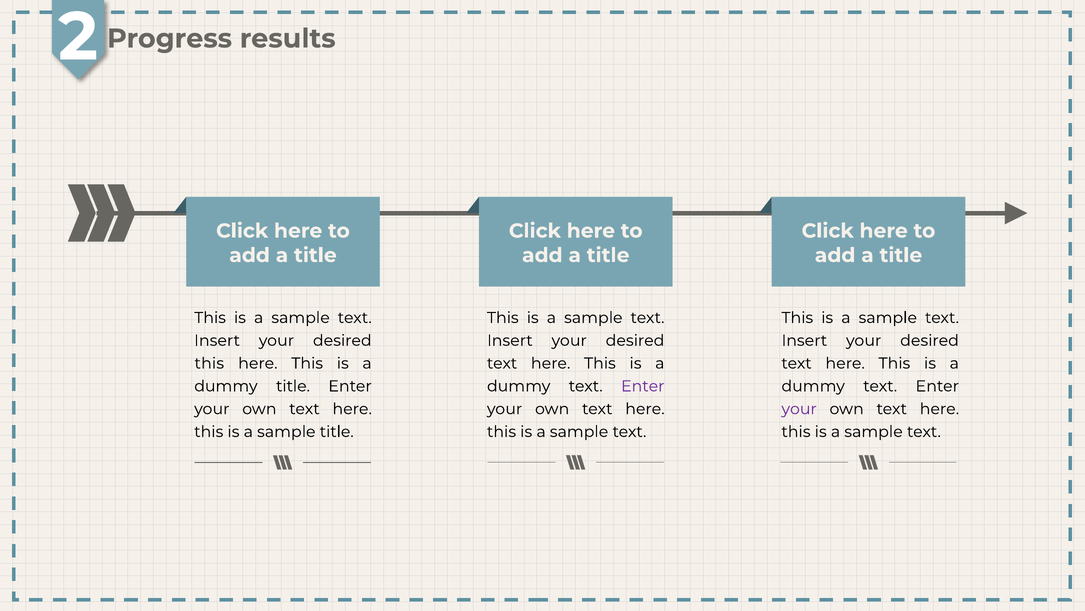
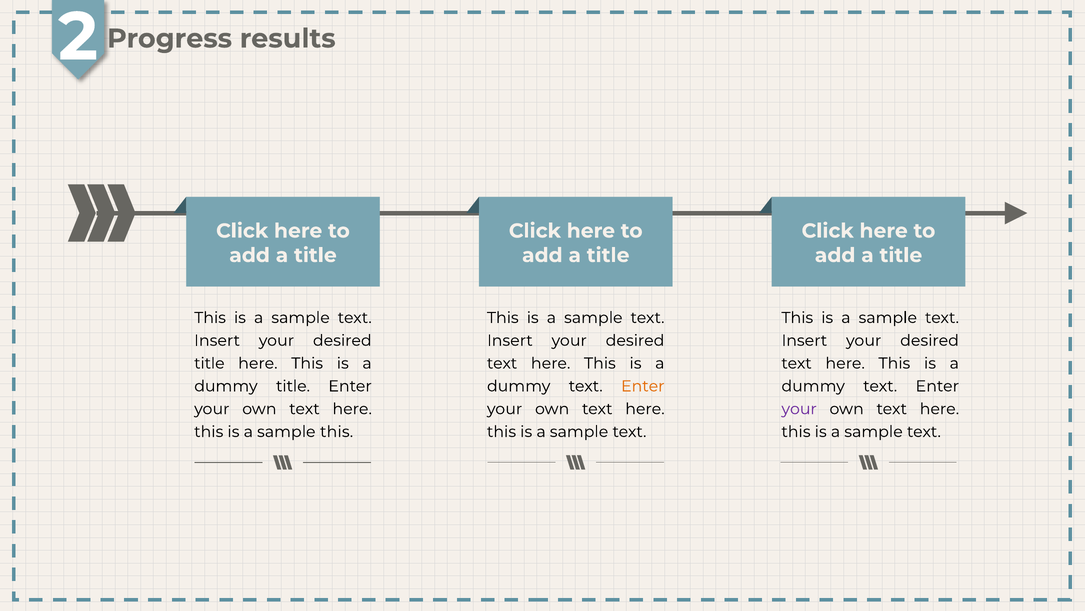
this: this -> title (209, 363)
Enter colour: purple -> orange (643, 386)
sample title: title -> this (337, 431)
